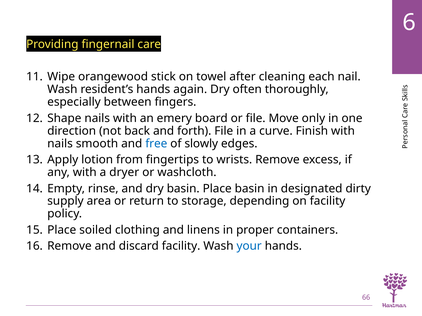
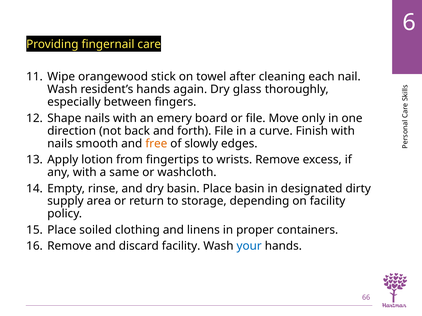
often: often -> glass (247, 89)
free colour: blue -> orange (156, 144)
dryer: dryer -> same (124, 173)
